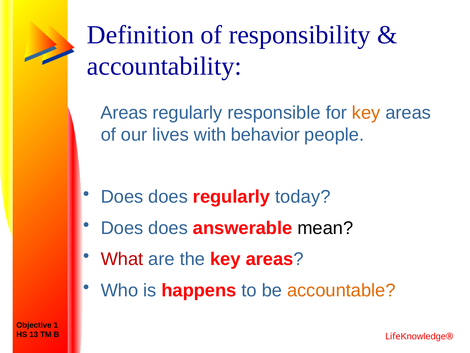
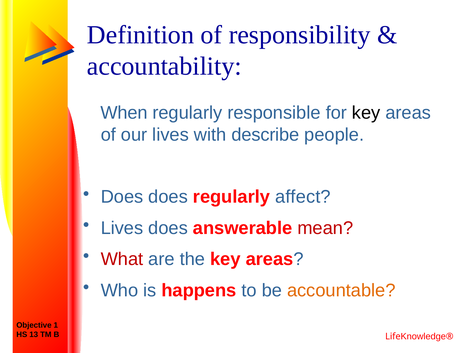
Areas: Areas -> When (124, 113)
key colour: orange -> black (366, 113)
behavior: behavior -> describe (265, 134)
today: today -> affect (303, 197)
Does: Does -> Lives (122, 228)
mean colour: black -> red (325, 228)
